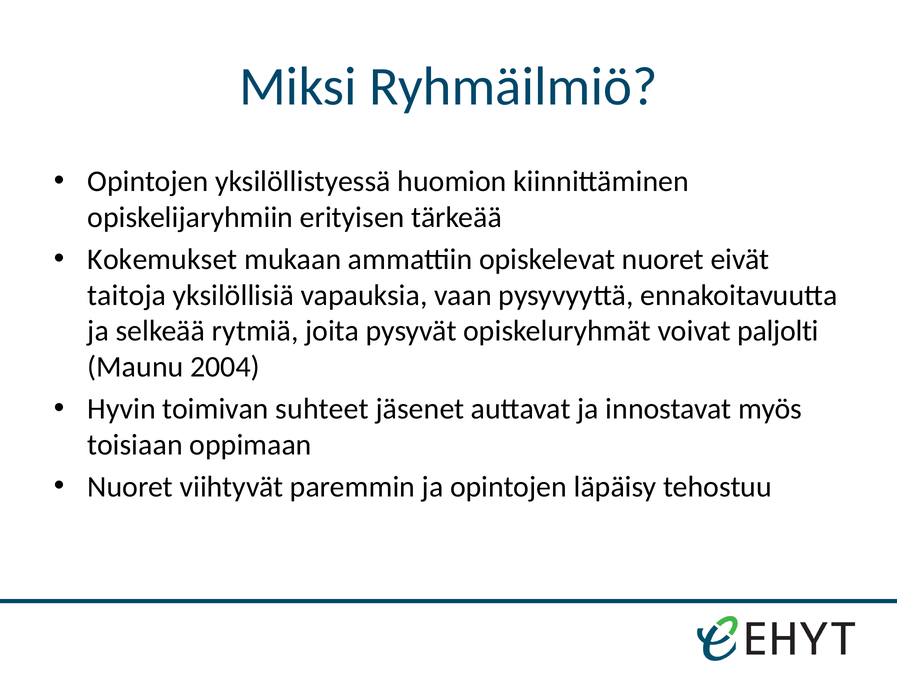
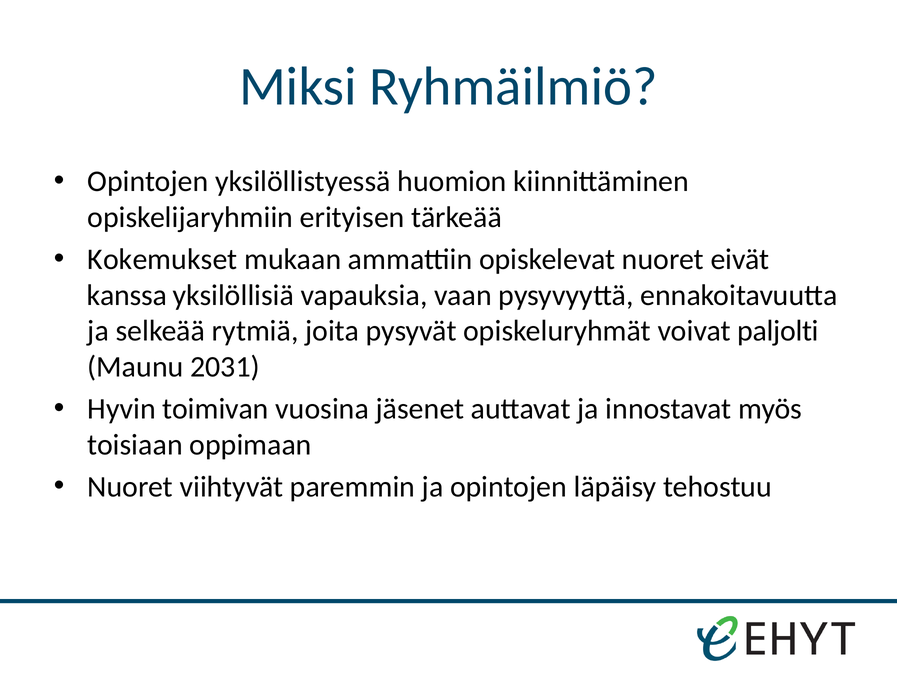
taitoja: taitoja -> kanssa (127, 295)
2004: 2004 -> 2031 (225, 367)
suhteet: suhteet -> vuosina (322, 409)
